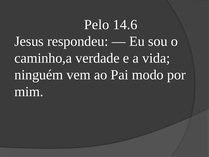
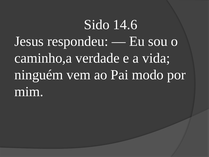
Pelo: Pelo -> Sido (97, 25)
